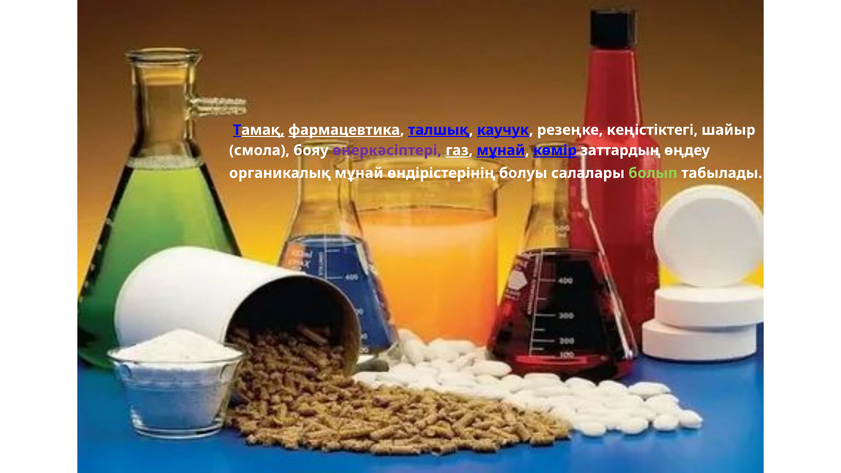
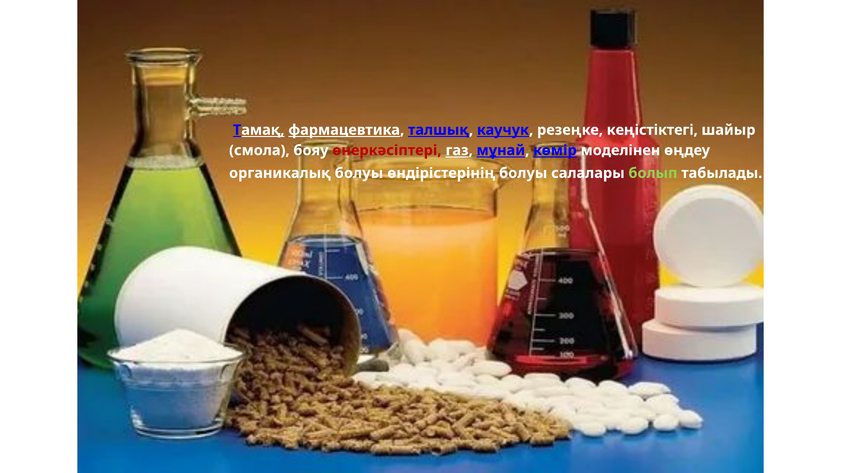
өнеркәсіптері colour: purple -> red (387, 150)
заттардың: заттардың -> моделінен (620, 150)
органикалық мұнай: мұнай -> болуы (359, 173)
